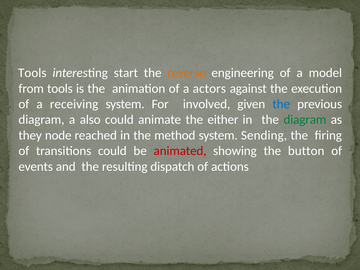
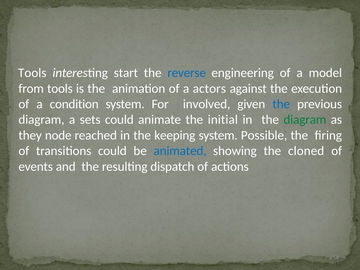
reverse colour: orange -> blue (187, 73)
receiving: receiving -> condition (74, 104)
also: also -> sets (90, 120)
either: either -> initial (223, 120)
method: method -> keeping (175, 135)
Sending: Sending -> Possible (264, 135)
animated colour: red -> blue (180, 151)
button: button -> cloned (306, 151)
